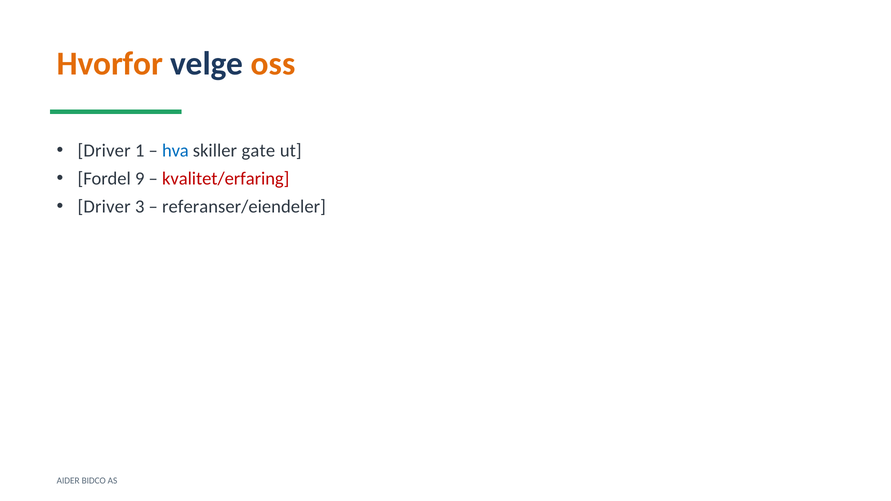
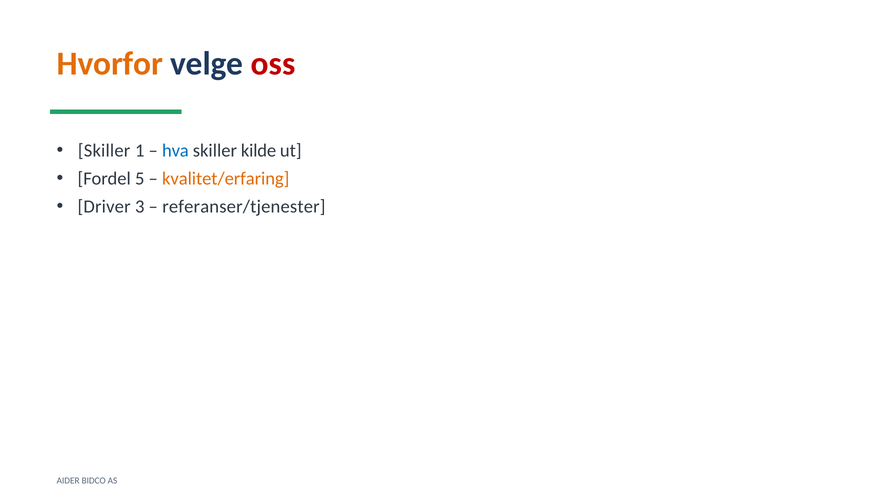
oss colour: orange -> red (273, 64)
Driver: Driver -> Skiller (104, 151)
gate: gate -> kilde (259, 151)
9: 9 -> 5 (140, 179)
kvalitet/erfaring colour: red -> orange (226, 179)
referanser/eiendeler: referanser/eiendeler -> referanser/tjenester (244, 207)
